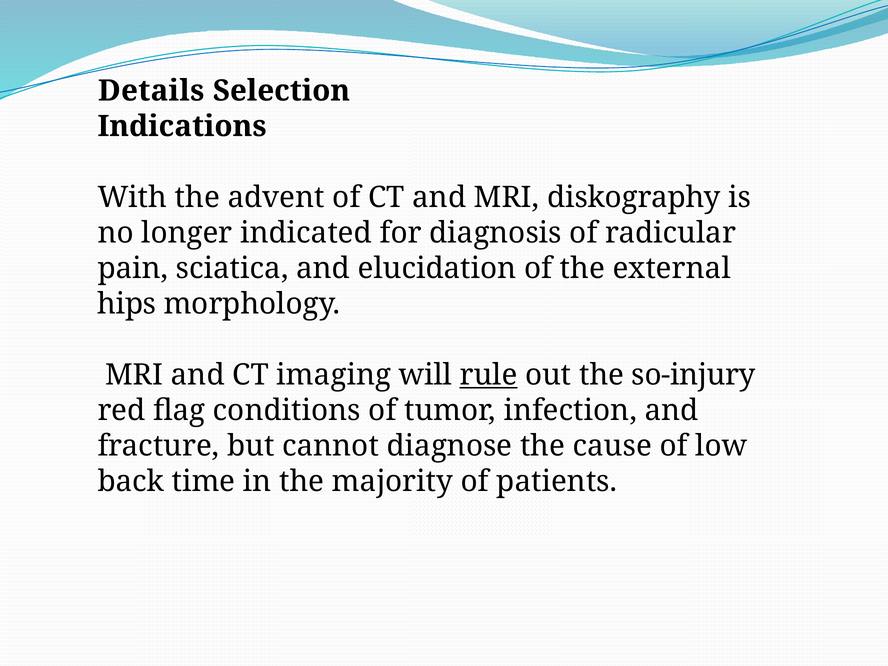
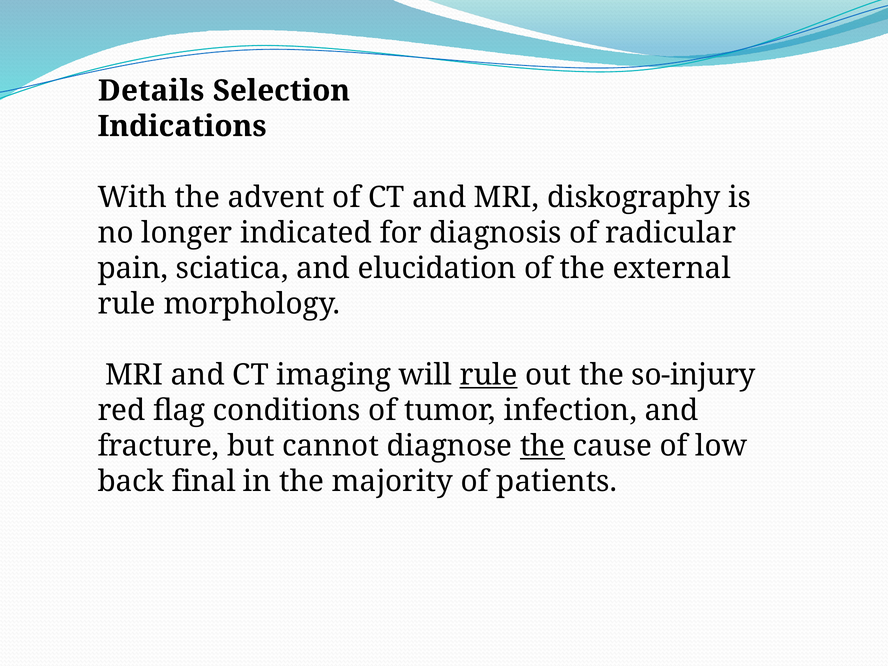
hips: hips -> rule (127, 304)
the underline: none -> present (543, 446)
time: time -> final (204, 481)
